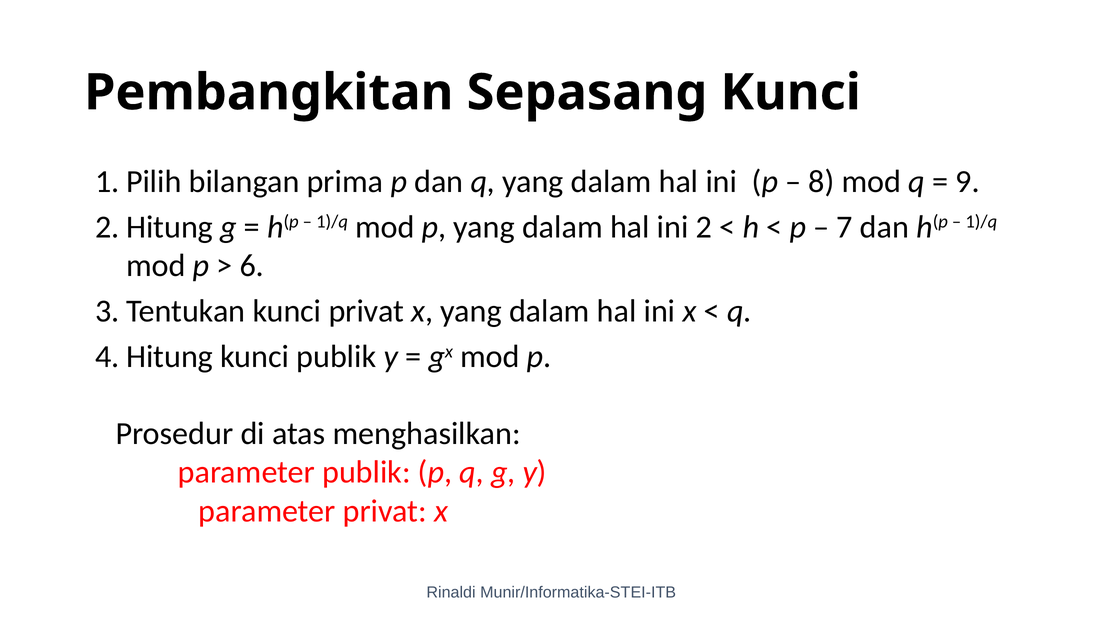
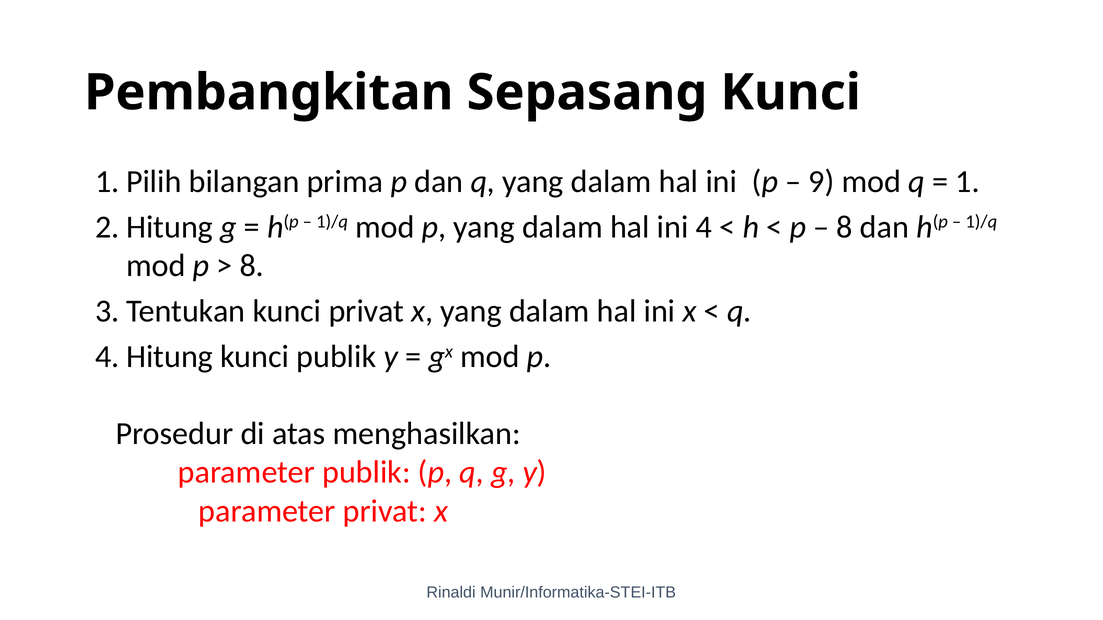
8: 8 -> 9 (821, 182)
9: 9 -> 1 (968, 182)
2: 2 -> 4 (704, 227)
7: 7 -> 8 (845, 227)
6: 6 -> 8 (252, 266)
